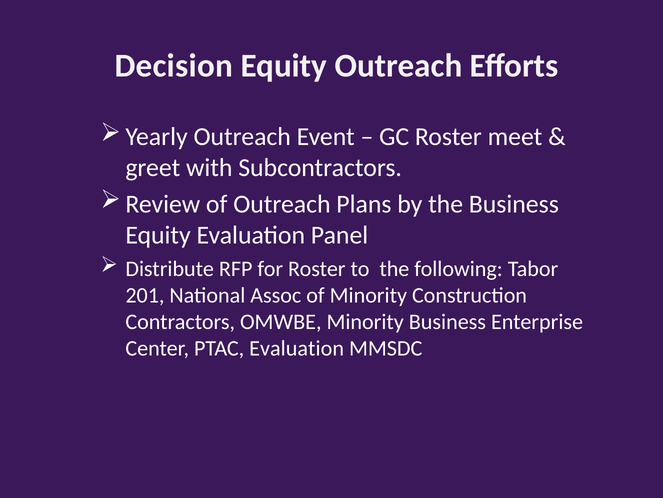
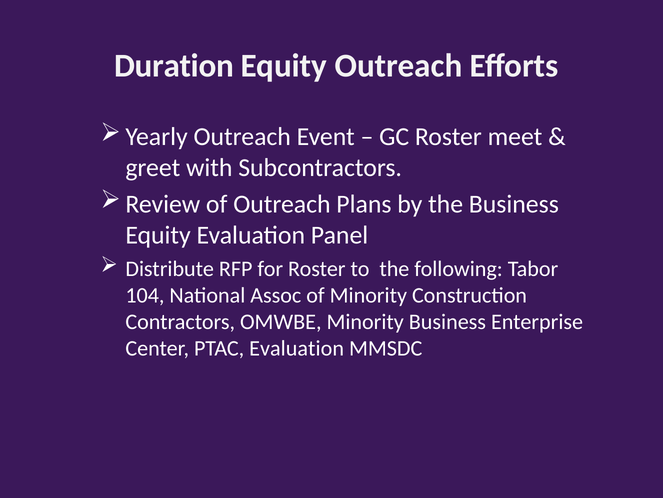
Decision: Decision -> Duration (174, 66)
201: 201 -> 104 (145, 295)
